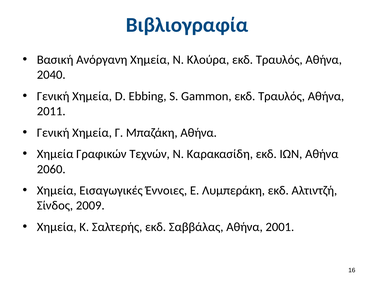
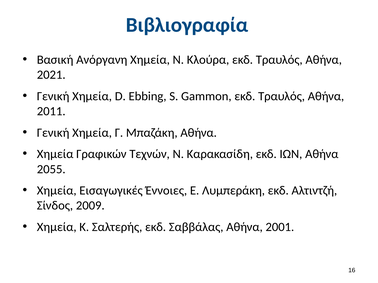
2040: 2040 -> 2021 (51, 75)
2060: 2060 -> 2055 (51, 169)
